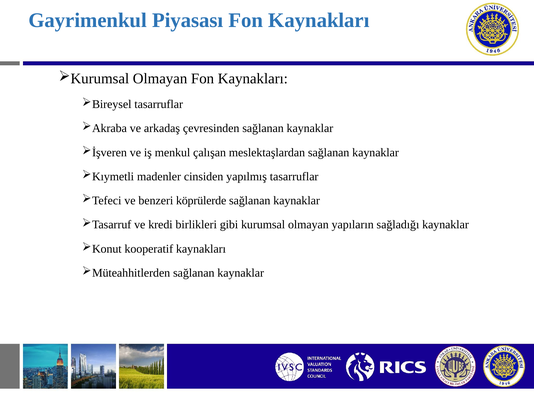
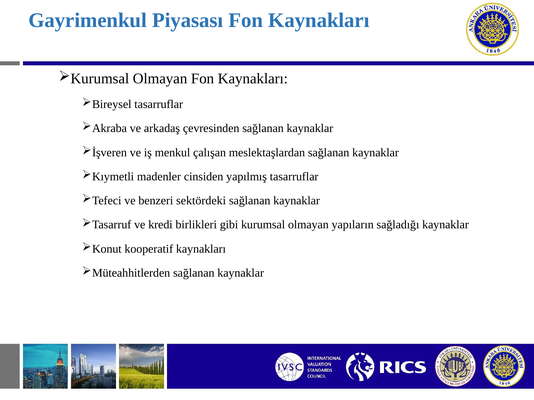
köprülerde: köprülerde -> sektördeki (201, 201)
